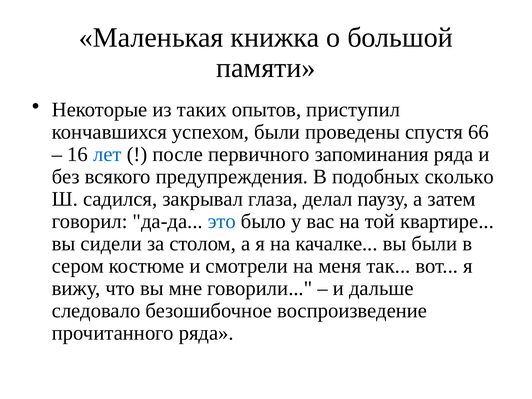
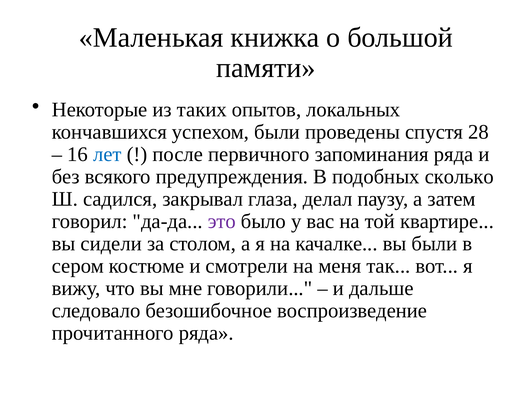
приступил: приступил -> локальных (353, 110)
66: 66 -> 28 (479, 132)
это colour: blue -> purple (222, 221)
